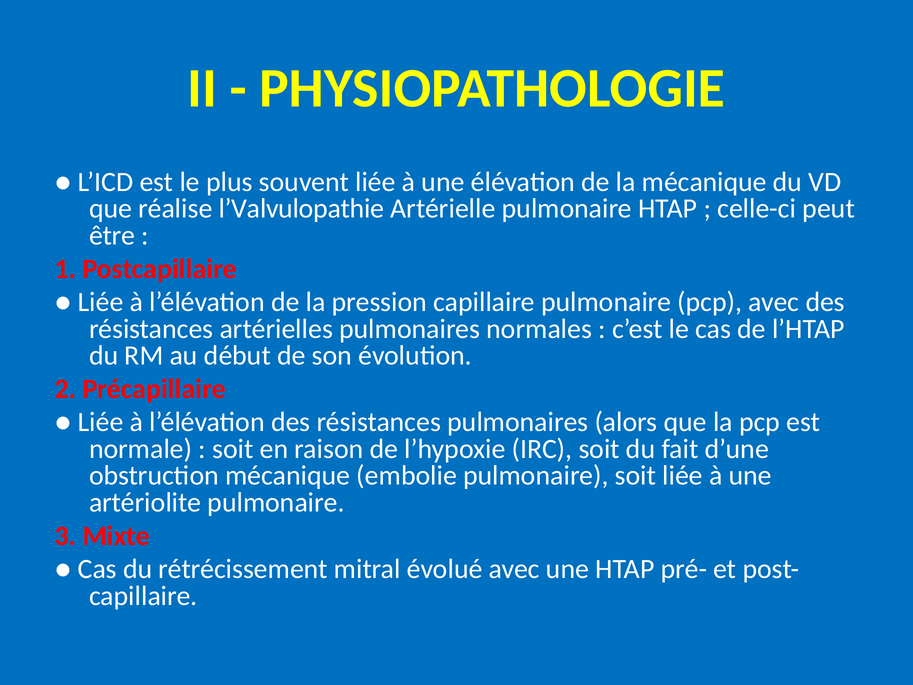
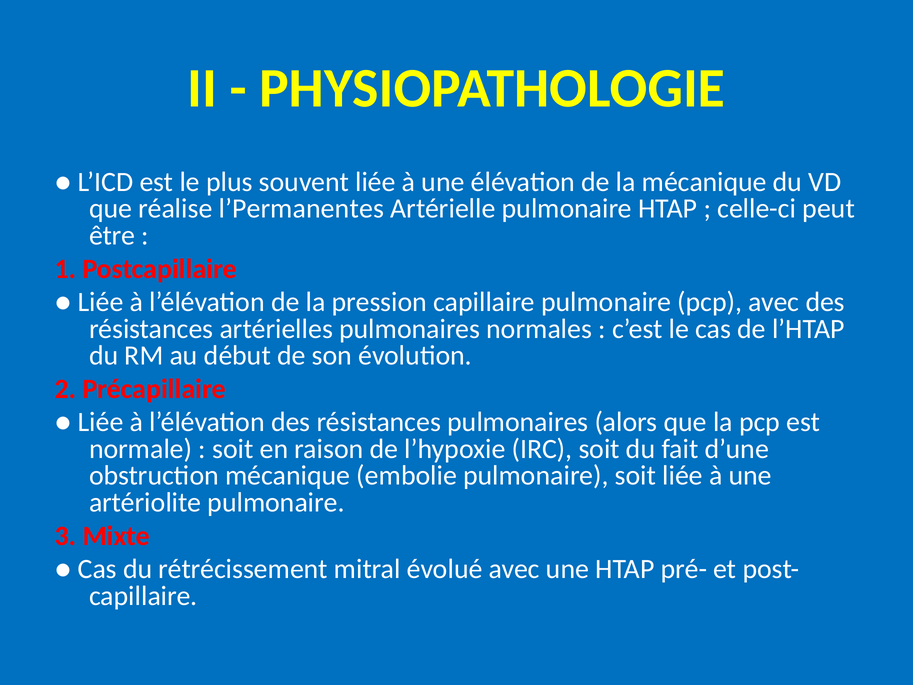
l’Valvulopathie: l’Valvulopathie -> l’Permanentes (301, 209)
